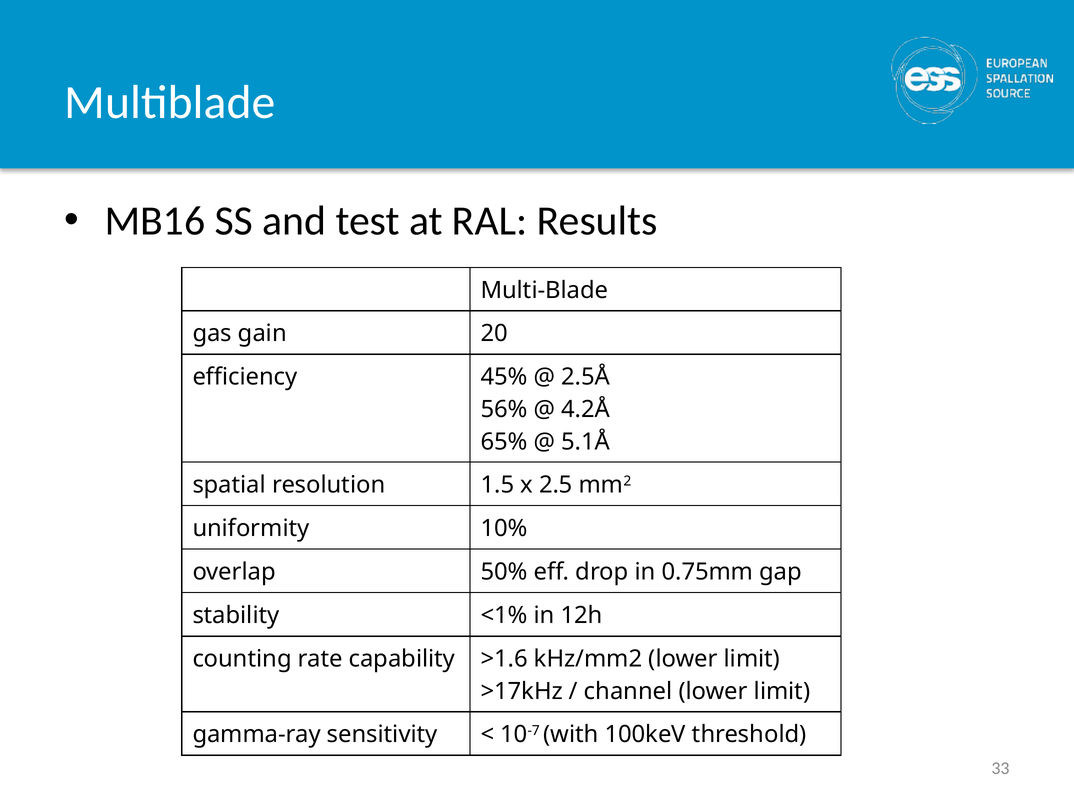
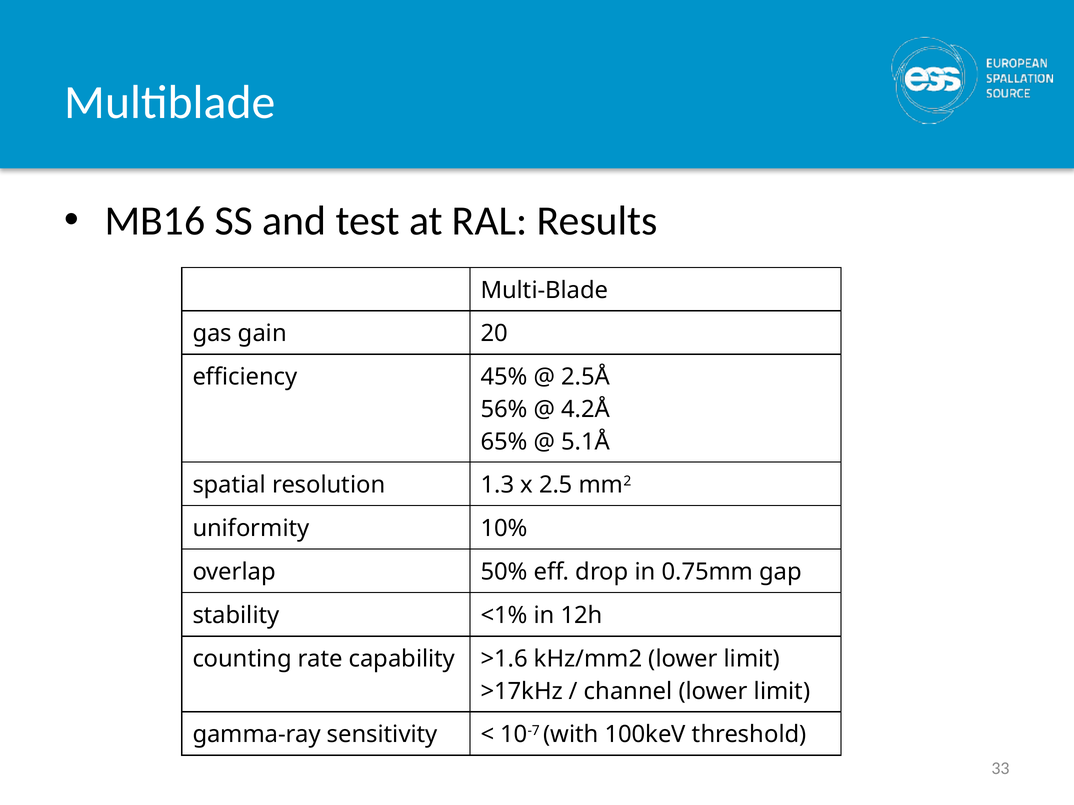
1.5: 1.5 -> 1.3 (497, 485)
